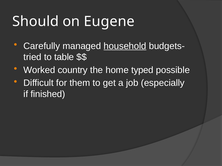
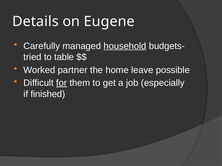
Should: Should -> Details (35, 22)
country: country -> partner (73, 70)
typed: typed -> leave (142, 70)
for underline: none -> present (62, 83)
